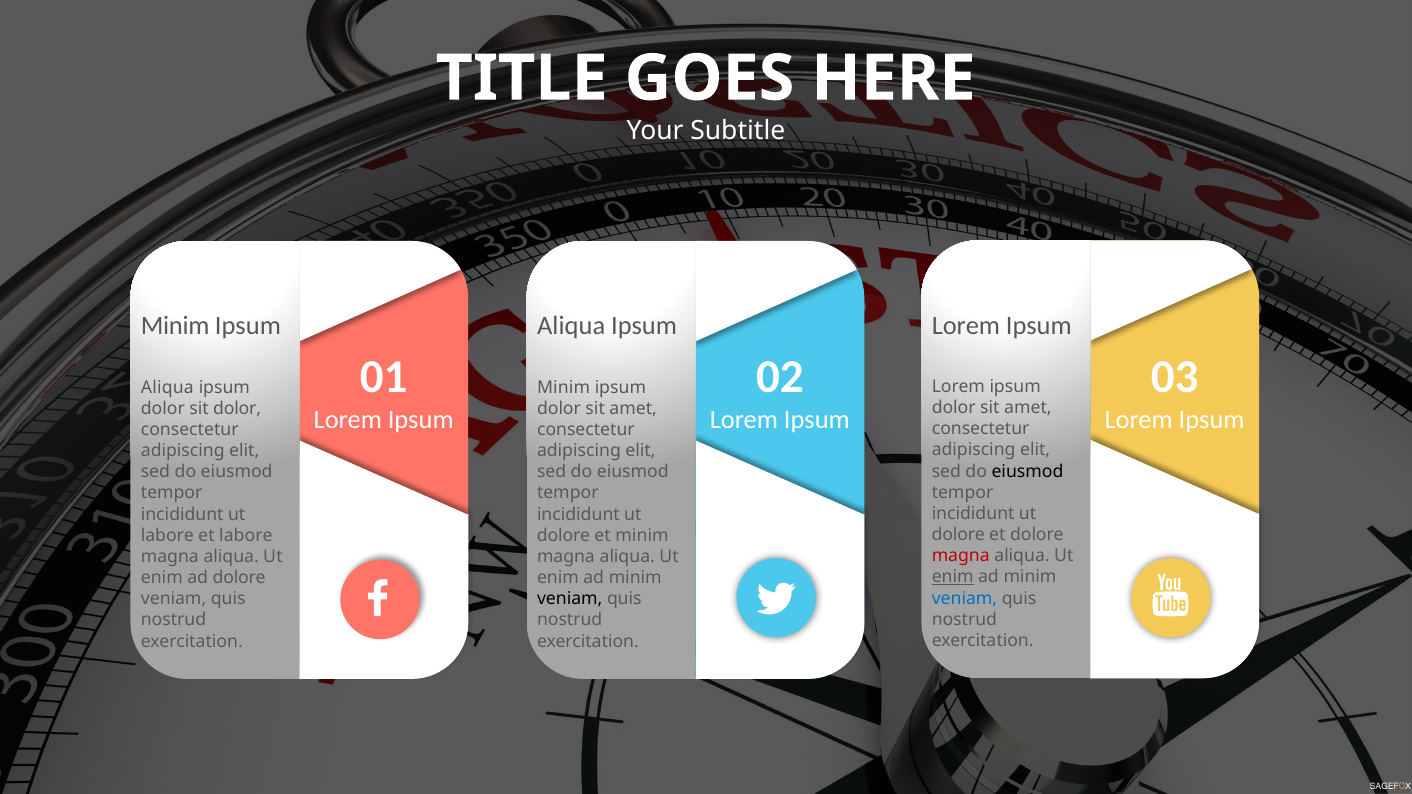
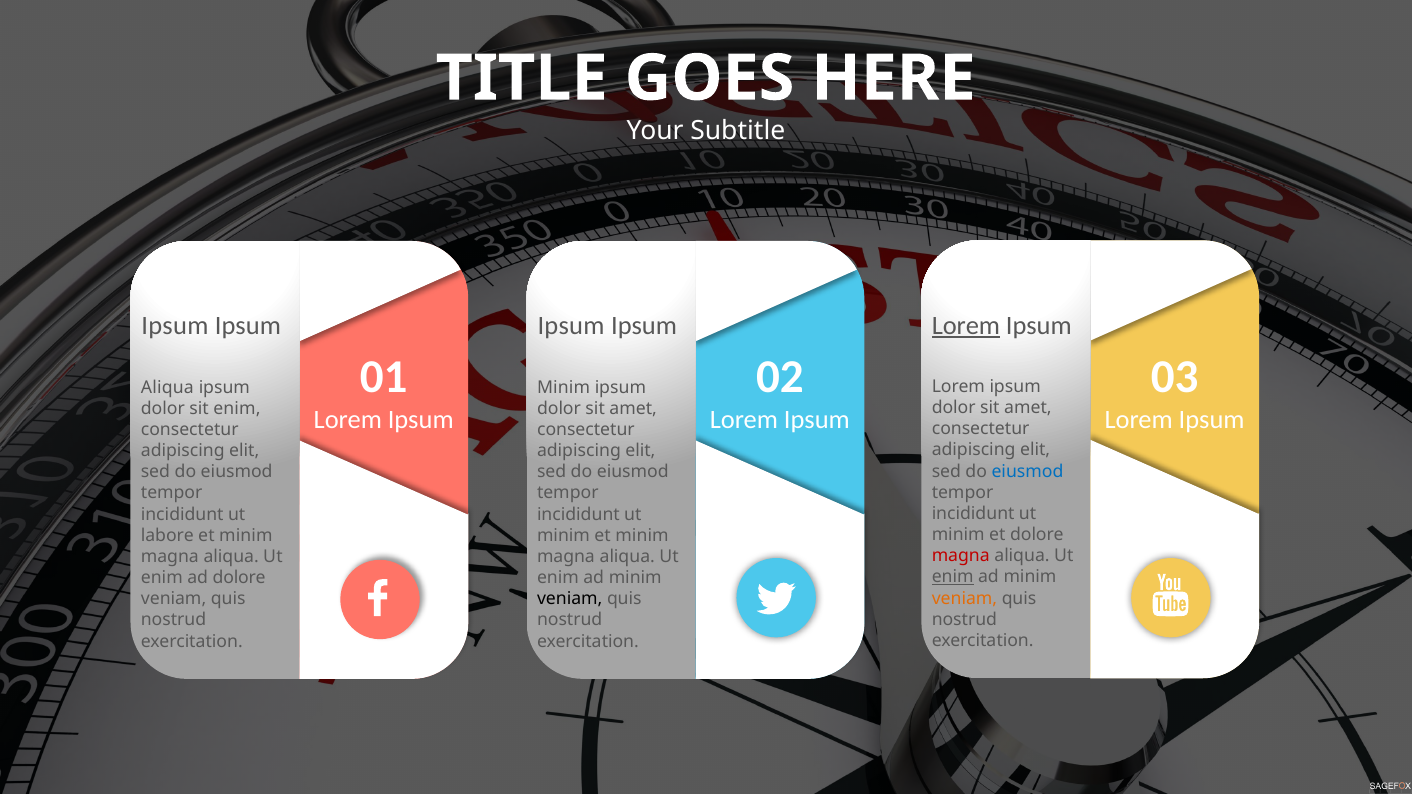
Lorem underline: none -> present (966, 326)
Minim: Minim -> Ipsum (175, 326)
Aliqua: Aliqua -> Ipsum (571, 326)
sit dolor: dolor -> enim (237, 409)
eiusmod colour: black -> blue (1027, 471)
dolore: dolore -> minim (958, 535)
labore et labore: labore -> minim (246, 536)
dolore: dolore -> minim (563, 536)
veniam colour: blue -> orange (964, 599)
